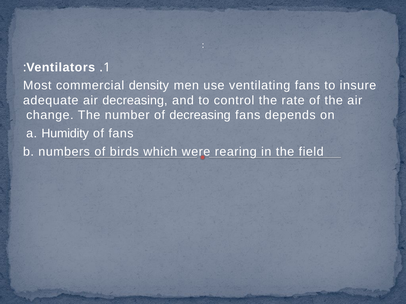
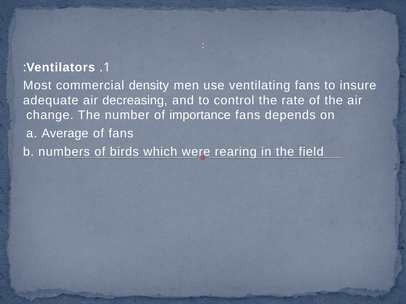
of decreasing: decreasing -> importance (200, 115)
Humidity: Humidity -> Average (65, 134)
